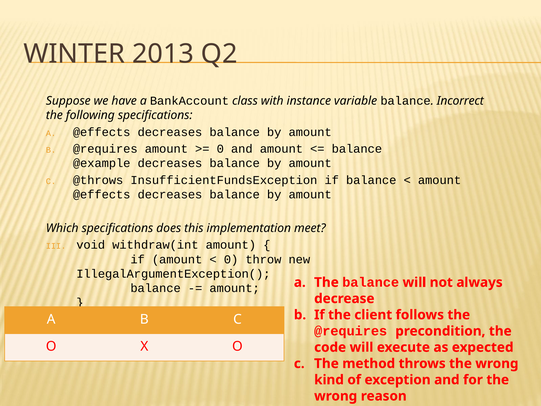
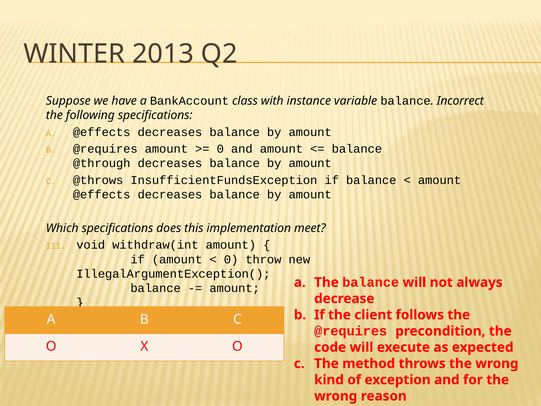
@example: @example -> @through (102, 163)
